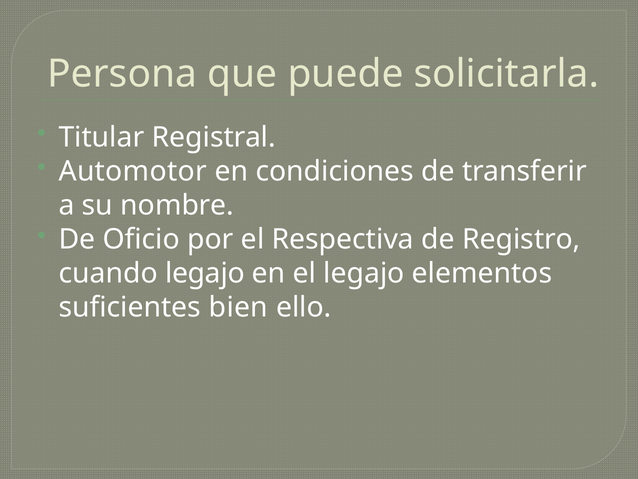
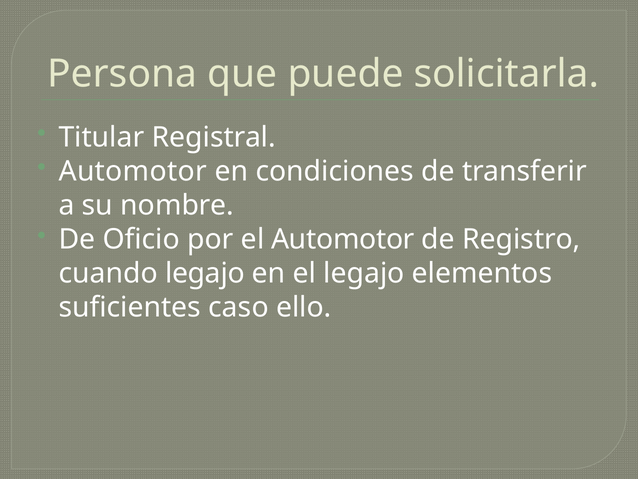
el Respectiva: Respectiva -> Automotor (343, 239)
bien: bien -> caso (239, 307)
